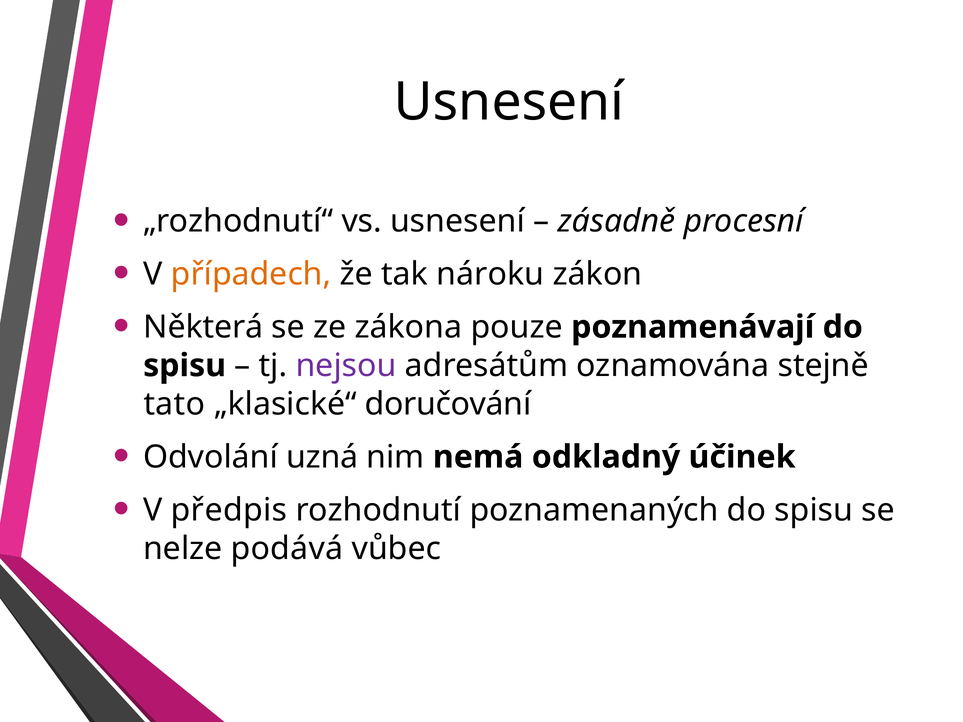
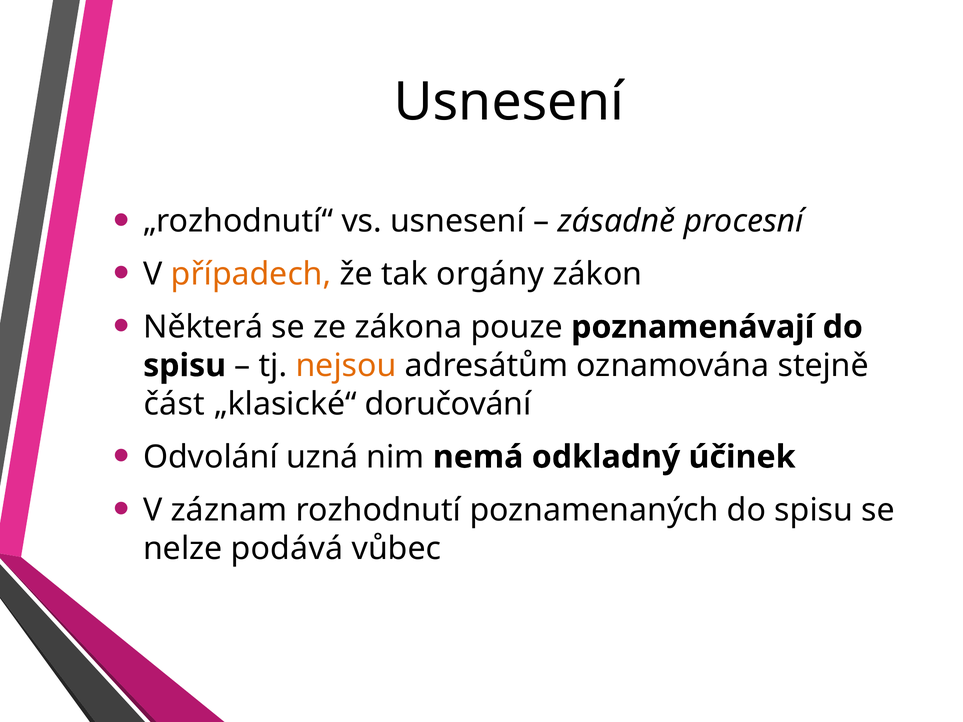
nároku: nároku -> orgány (490, 274)
nejsou colour: purple -> orange (346, 366)
tato: tato -> část (174, 404)
předpis: předpis -> záznam (229, 510)
